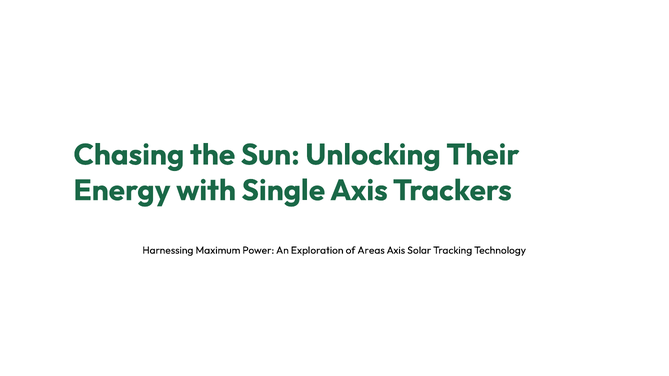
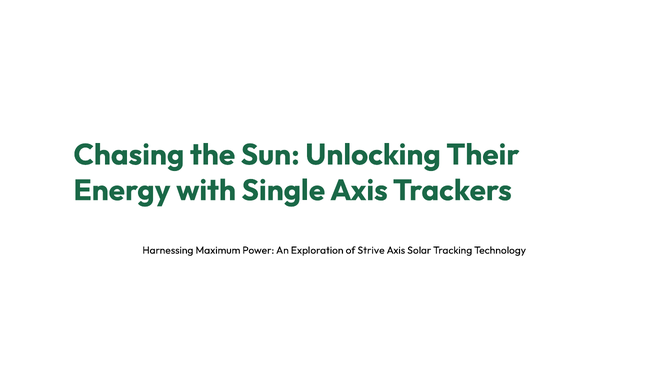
Areas: Areas -> Strive (371, 251)
